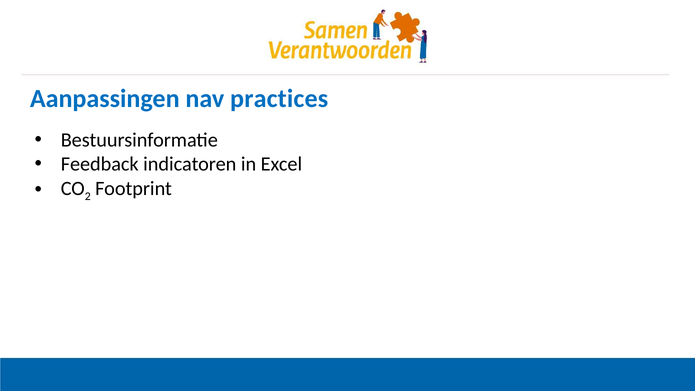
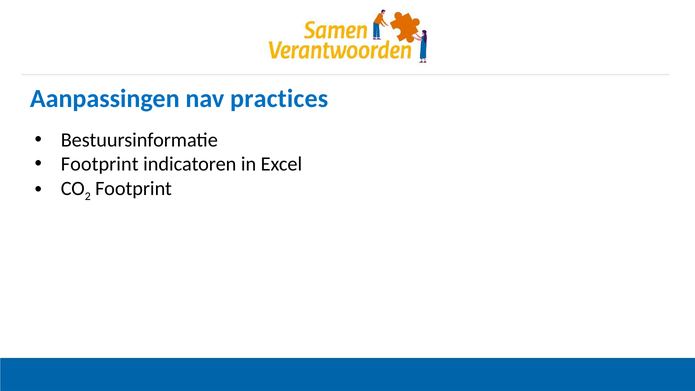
Feedback: Feedback -> Footprint (100, 164)
